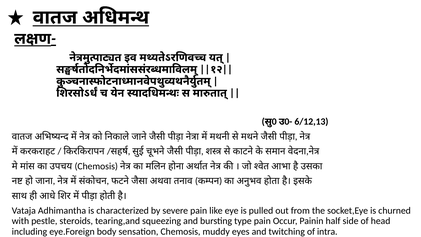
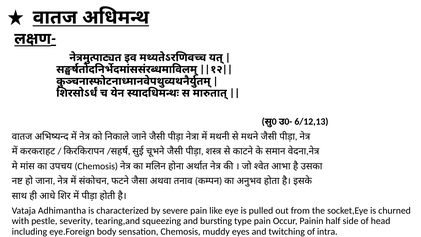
steroids: steroids -> severity (76, 221)
